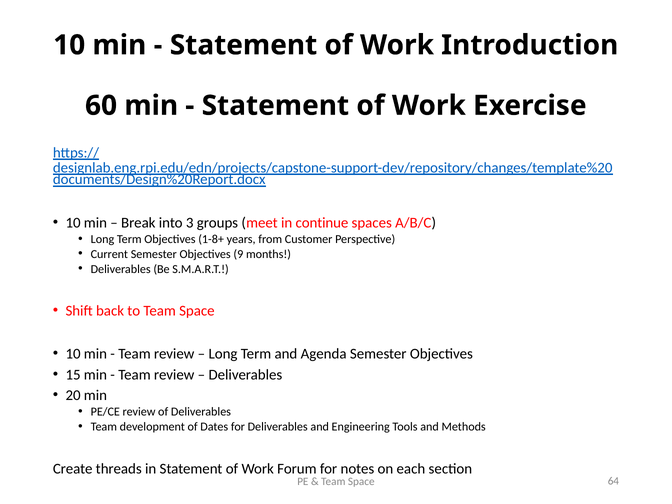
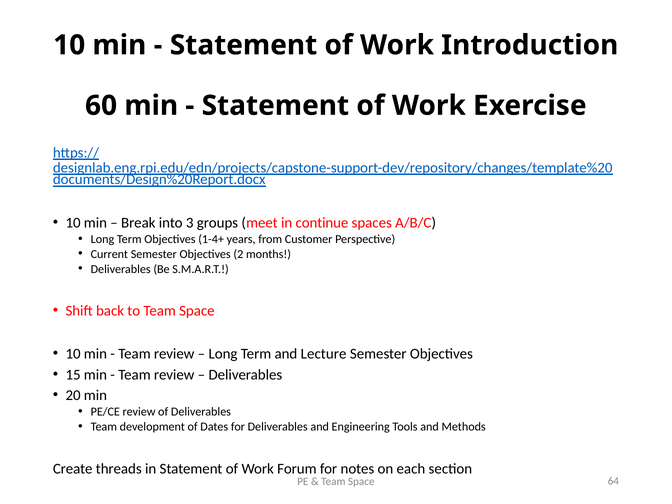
1-8+: 1-8+ -> 1-4+ (211, 239)
9: 9 -> 2 (238, 254)
Agenda: Agenda -> Lecture (324, 354)
